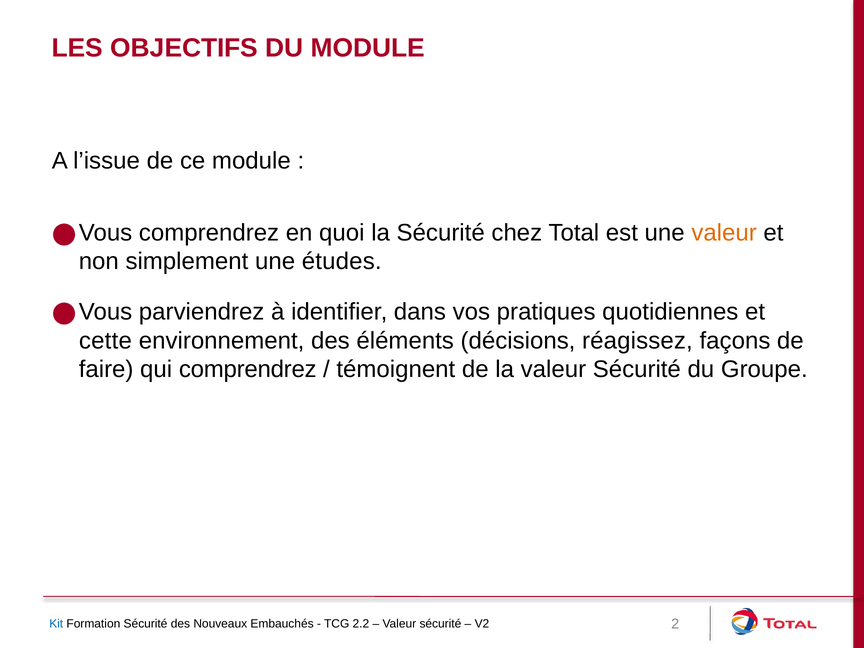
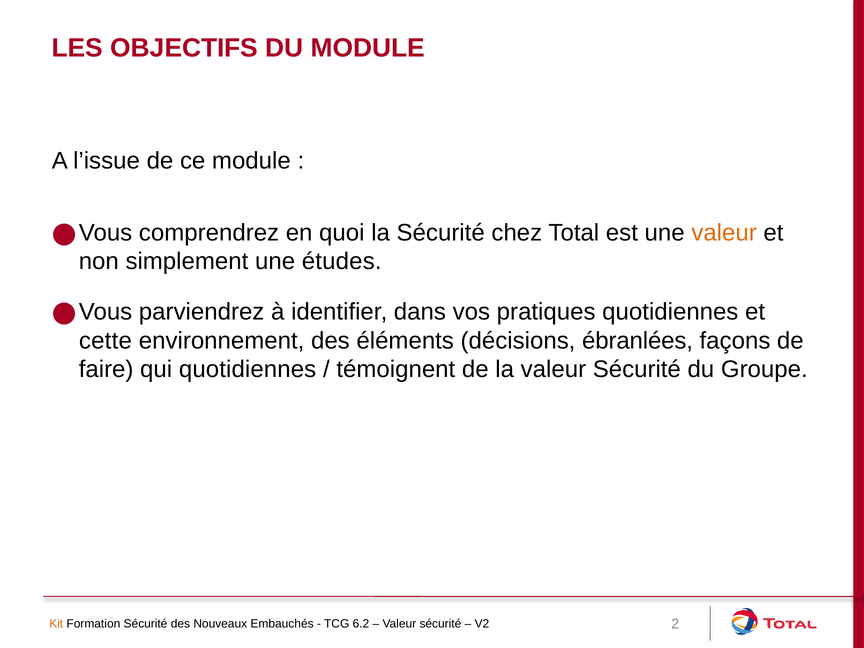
réagissez: réagissez -> ébranlées (638, 341)
qui comprendrez: comprendrez -> quotidiennes (248, 370)
Kit colour: blue -> orange (56, 624)
2.2: 2.2 -> 6.2 (361, 624)
